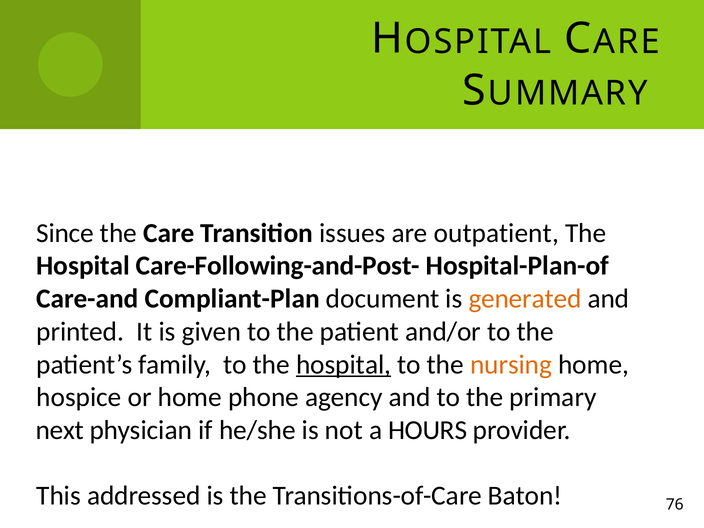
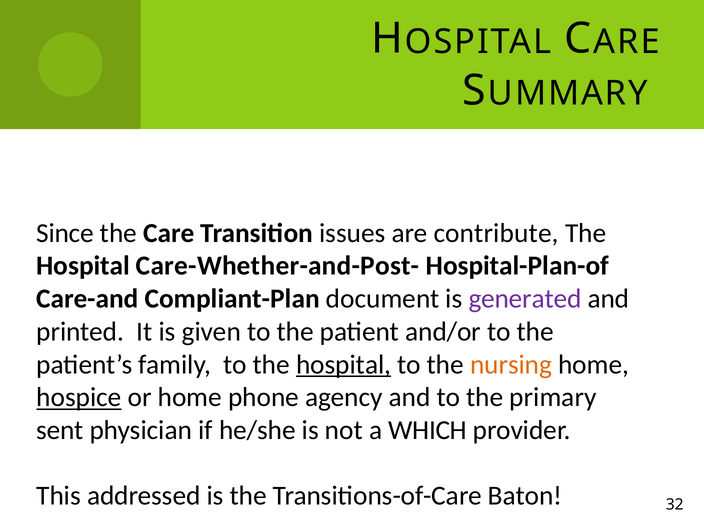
outpatient: outpatient -> contribute (496, 233)
Care-Following-and-Post-: Care-Following-and-Post- -> Care-Whether-and-Post- (278, 266)
generated colour: orange -> purple (525, 299)
hospice underline: none -> present (79, 397)
next: next -> sent (60, 430)
HOURS: HOURS -> WHICH (428, 430)
76: 76 -> 32 (675, 504)
